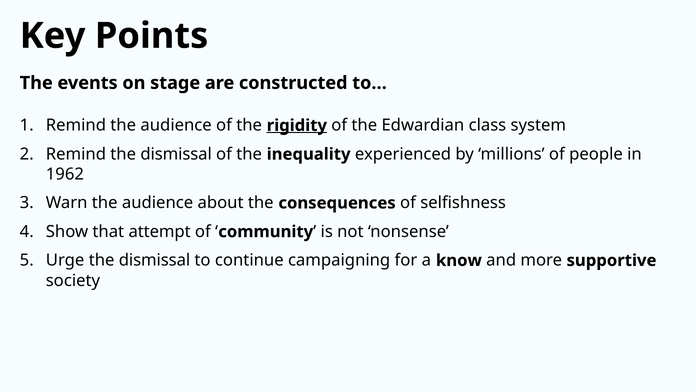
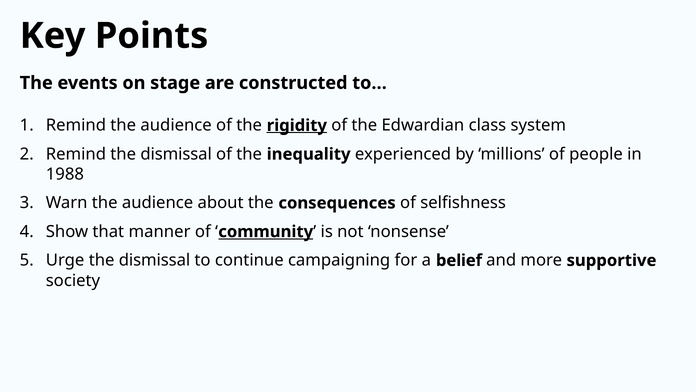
1962: 1962 -> 1988 (65, 174)
attempt: attempt -> manner (160, 231)
community underline: none -> present (266, 231)
know: know -> belief (459, 260)
